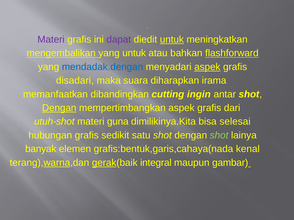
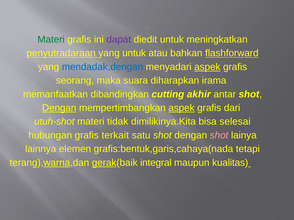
Materi colour: purple -> green (51, 40)
untuk underline: present -> none (172, 40)
mengembalikan: mengembalikan -> penyutradaraan (61, 53)
disadari: disadari -> seorang (75, 81)
ingin: ingin -> akhir (199, 94)
aspek underline: none -> present (181, 108)
guna: guna -> tidak (118, 122)
sedikit: sedikit -> terkait (115, 136)
shot colour: light green -> pink (219, 136)
banyak: banyak -> lainnya (41, 149)
kenal: kenal -> tetapi (248, 149)
gambar: gambar -> kualitas (230, 163)
